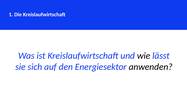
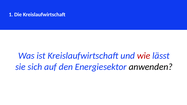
wie colour: black -> red (144, 56)
